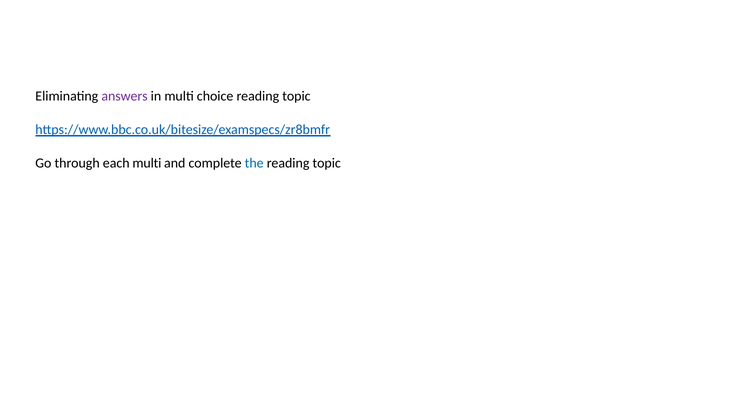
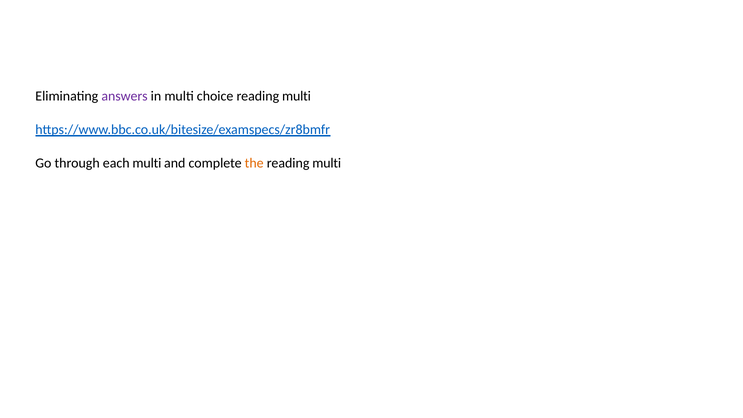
choice reading topic: topic -> multi (296, 96)
the colour: blue -> orange (254, 163)
topic: topic -> multi (327, 163)
